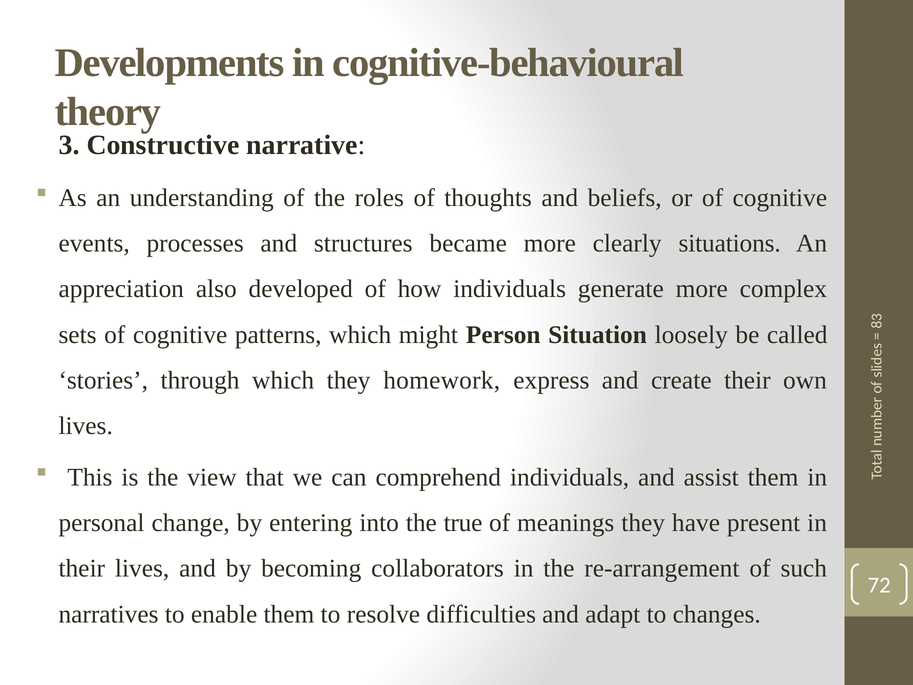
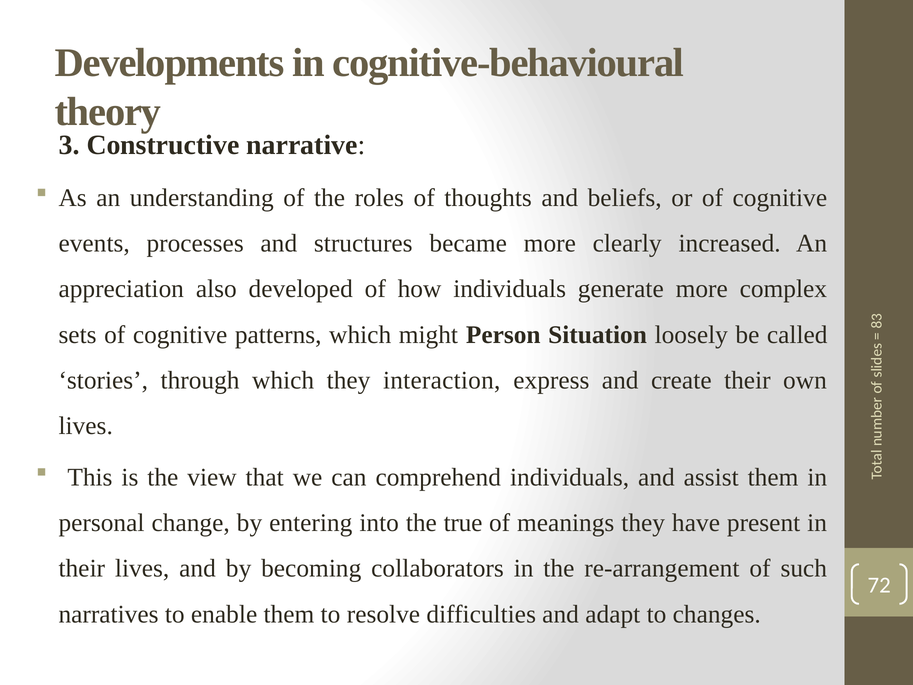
situations: situations -> increased (730, 243)
homework: homework -> interaction (442, 380)
